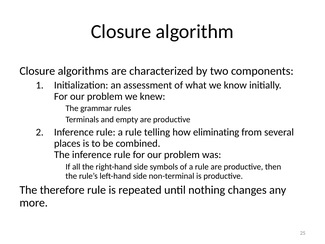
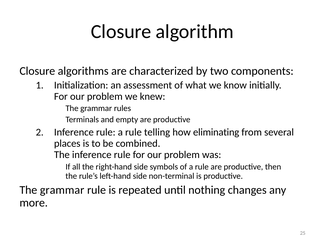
therefore: therefore -> grammar (62, 190)
